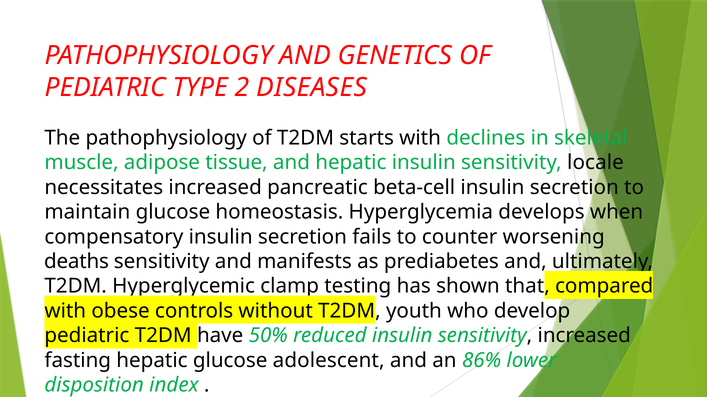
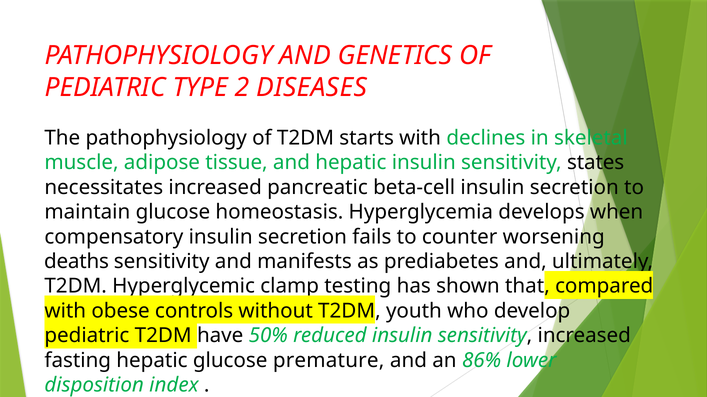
locale: locale -> states (596, 163)
adolescent: adolescent -> premature (329, 361)
